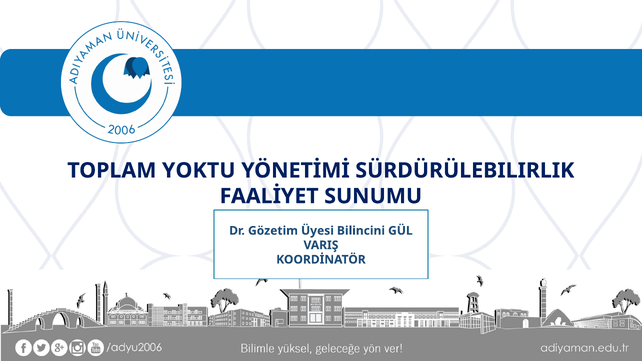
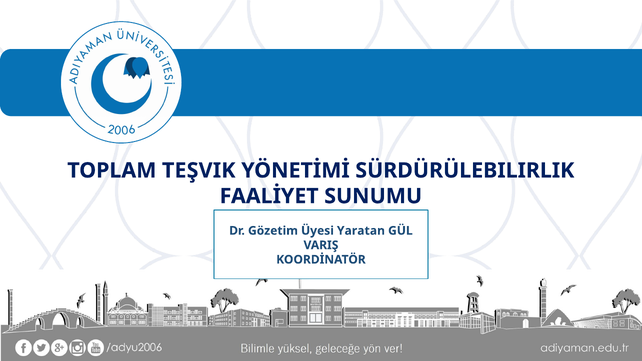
YOKTU: YOKTU -> TEŞVIK (199, 171)
Bilincini: Bilincini -> Yaratan (361, 231)
